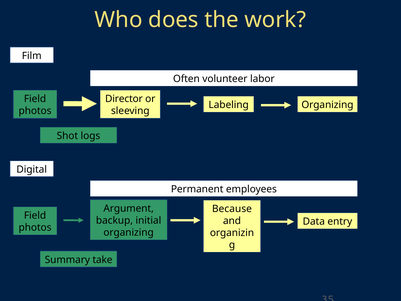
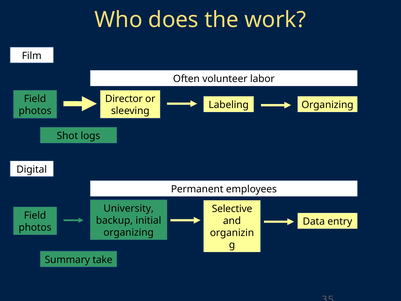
Argument: Argument -> University (129, 208)
Because: Because -> Selective (232, 209)
